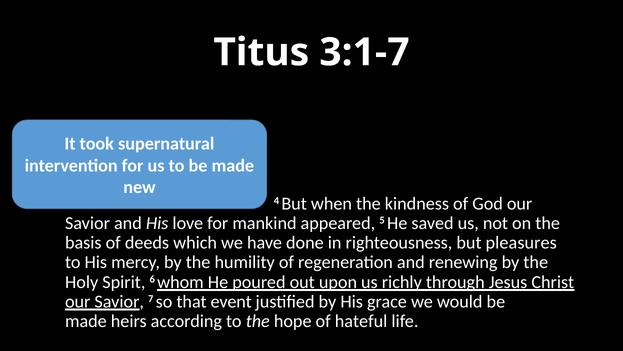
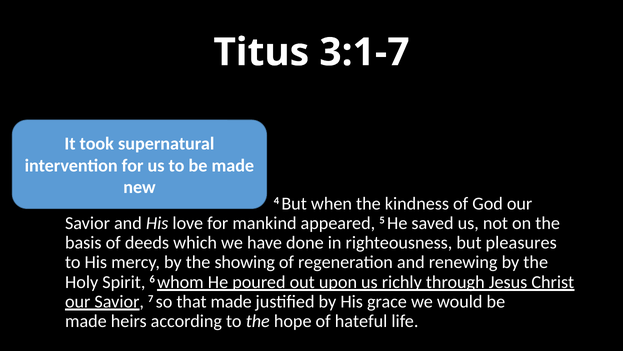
the humility: humility -> showing (245, 262)
that event: event -> made (231, 301)
